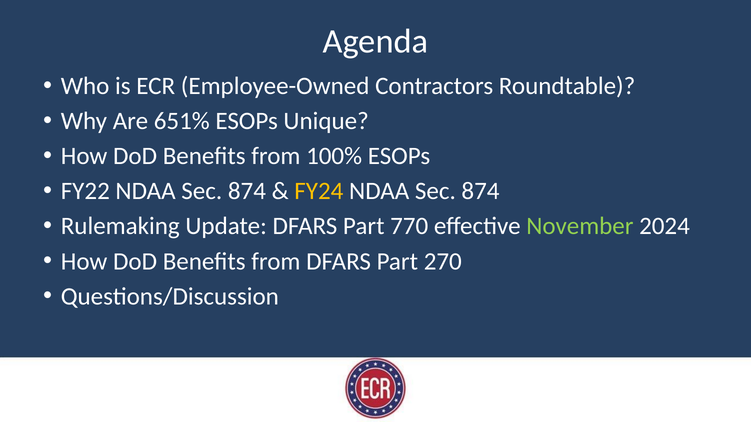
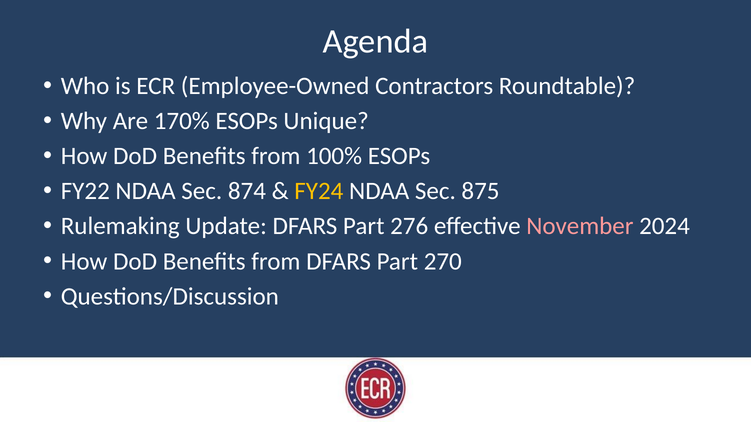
651%: 651% -> 170% (182, 121)
874: 874 -> 875 (481, 191)
770: 770 -> 276 (409, 226)
November colour: light green -> pink (580, 226)
